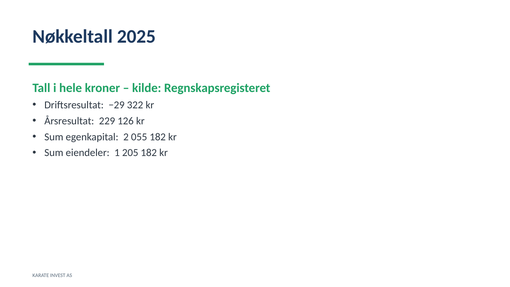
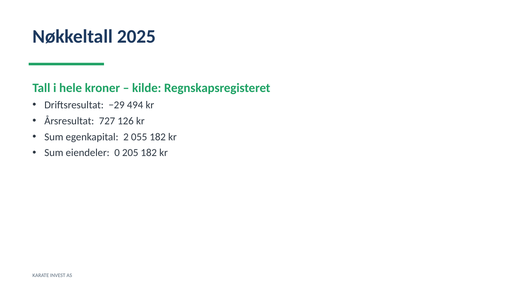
322: 322 -> 494 (135, 105)
229: 229 -> 727 (107, 121)
1: 1 -> 0 (117, 153)
